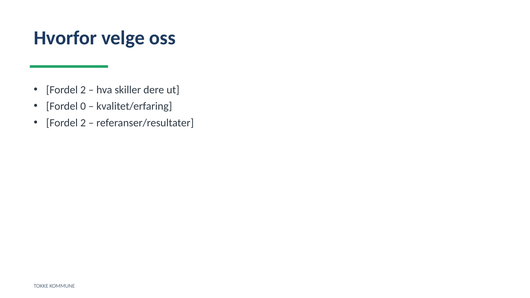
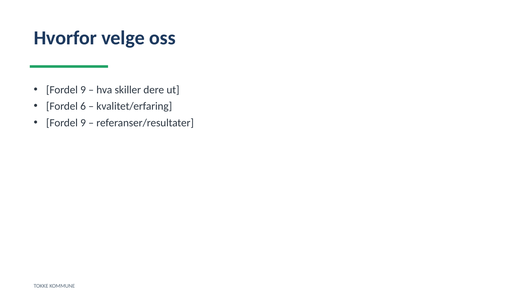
2: 2 -> 9 (83, 90)
0: 0 -> 6 (83, 106)
2: 2 -> 9 (83, 123)
